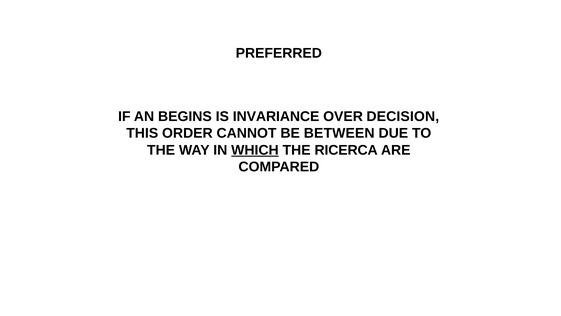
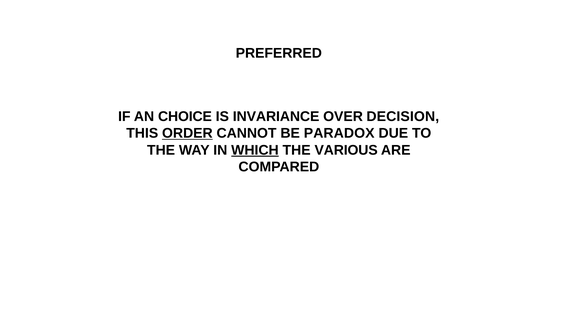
BEGINS: BEGINS -> CHOICE (185, 116)
ORDER underline: none -> present (187, 133)
BETWEEN: BETWEEN -> PARADOX (339, 133)
RICERCA: RICERCA -> VARIOUS (346, 150)
